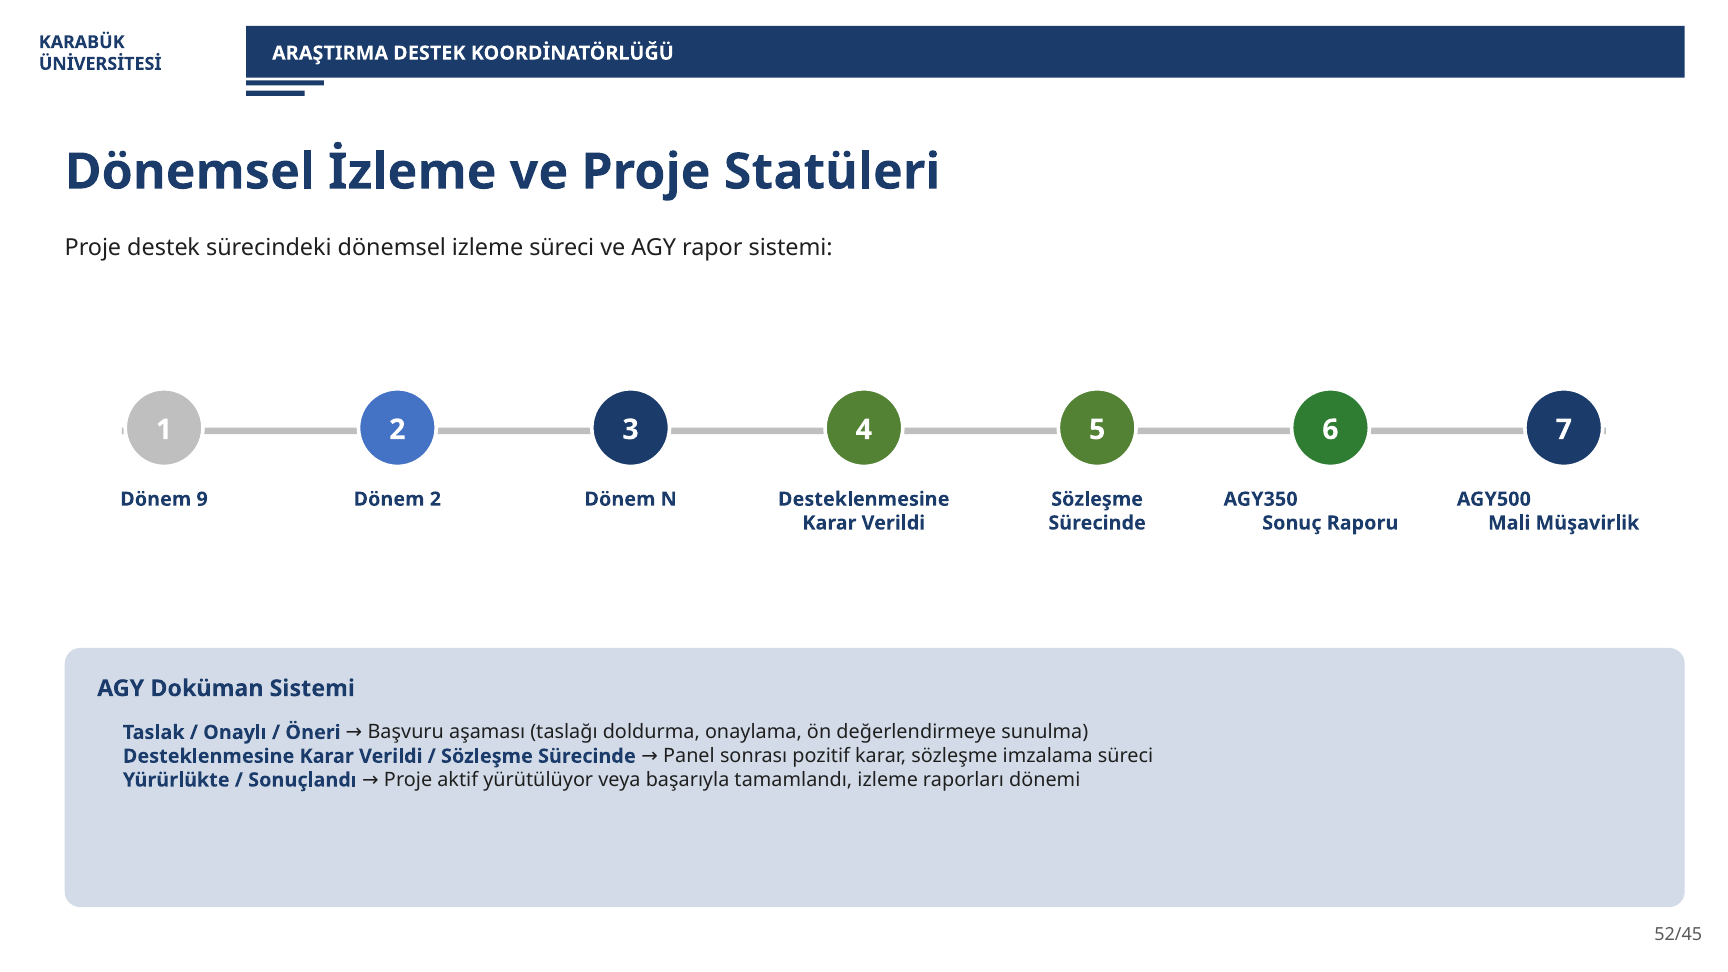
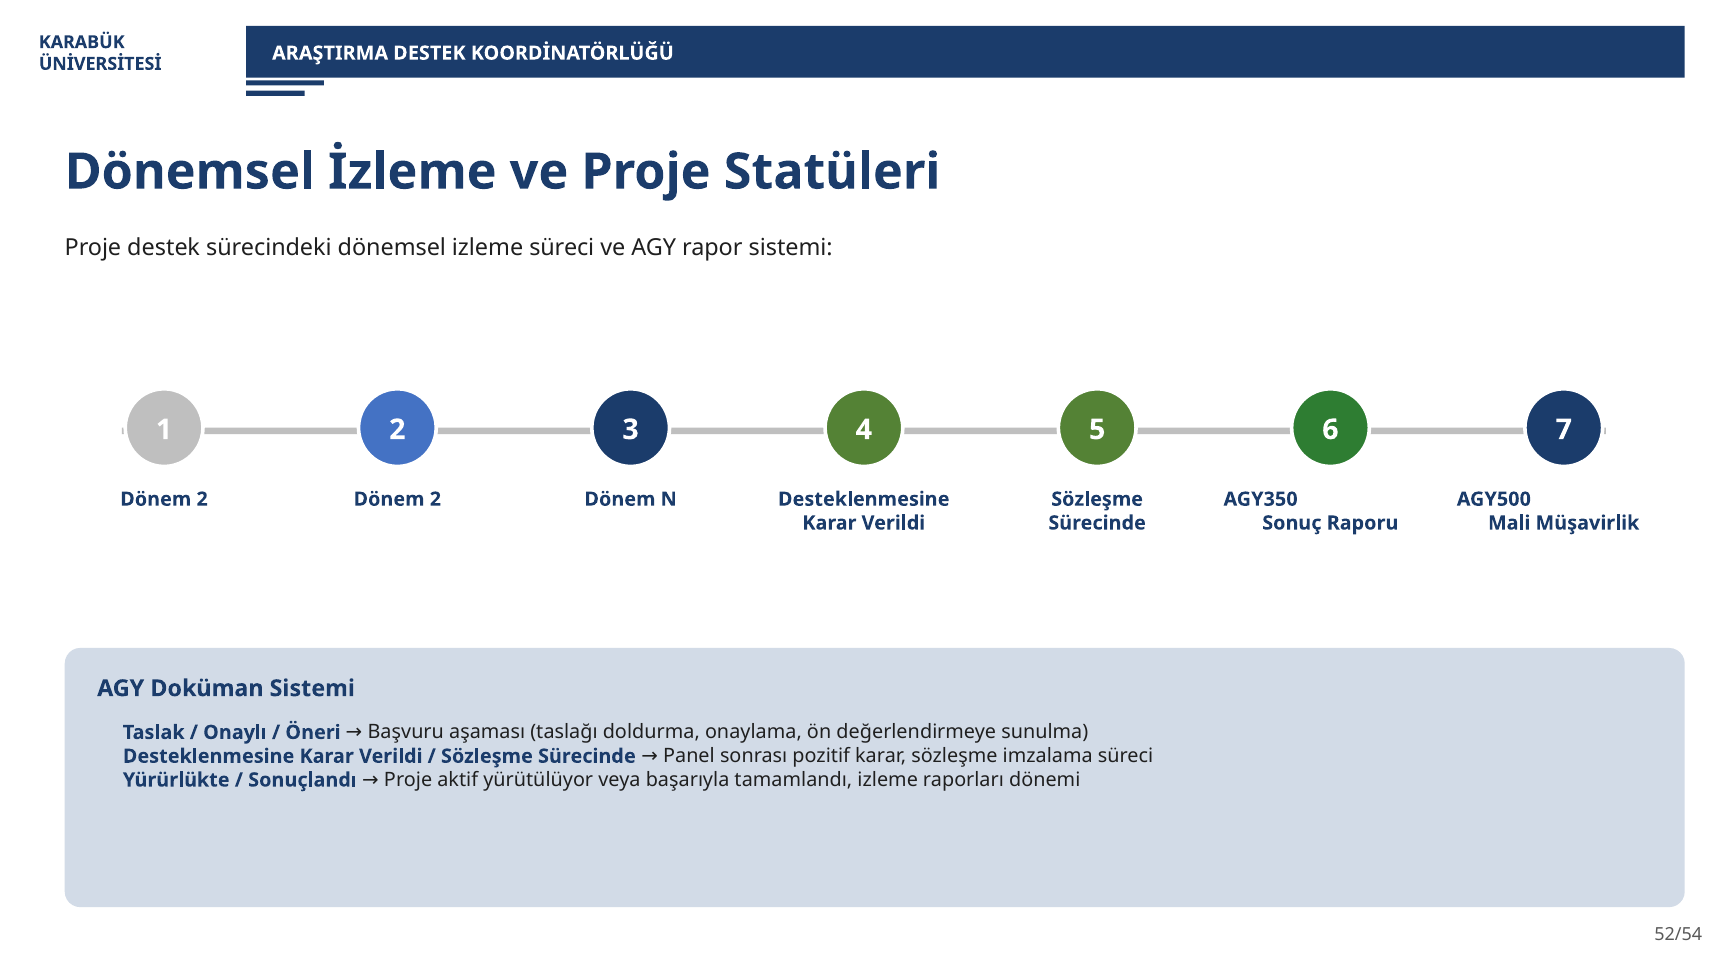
9: 9 -> 2 (202, 499)
52/45: 52/45 -> 52/54 (1678, 934)
